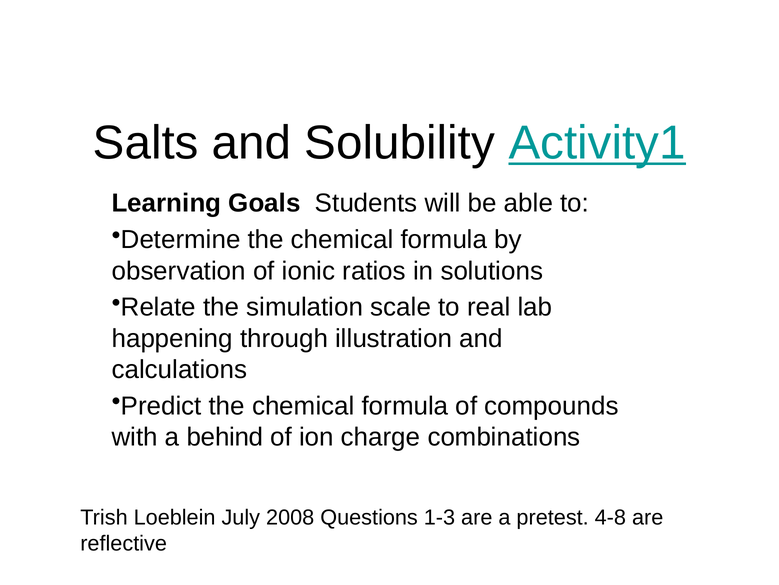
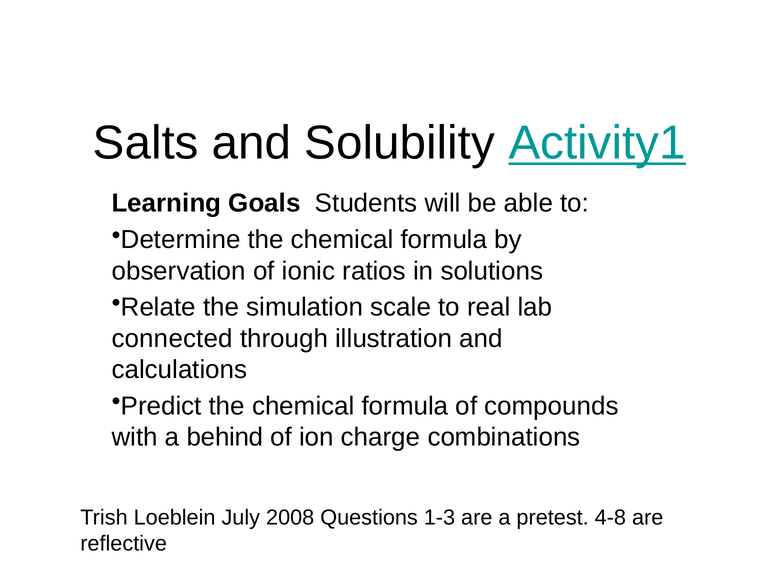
happening: happening -> connected (172, 338)
